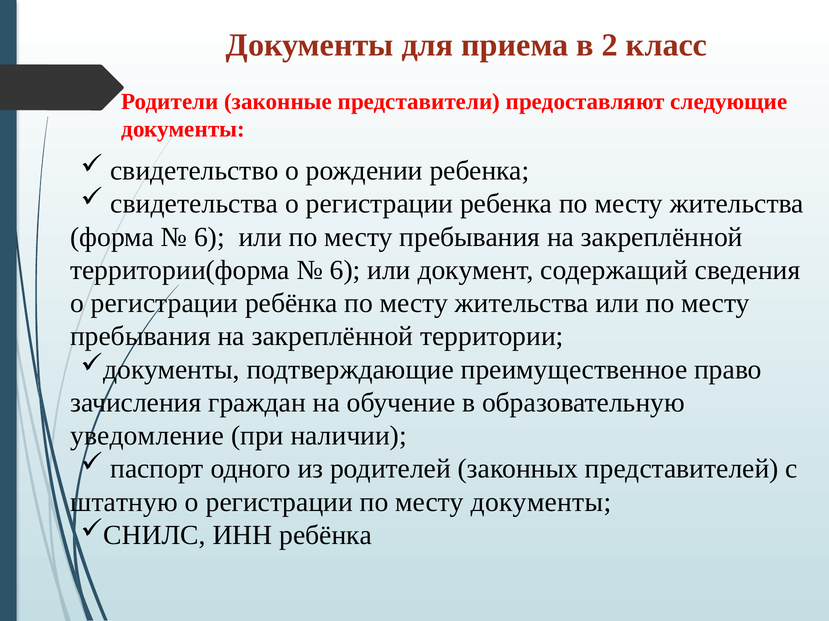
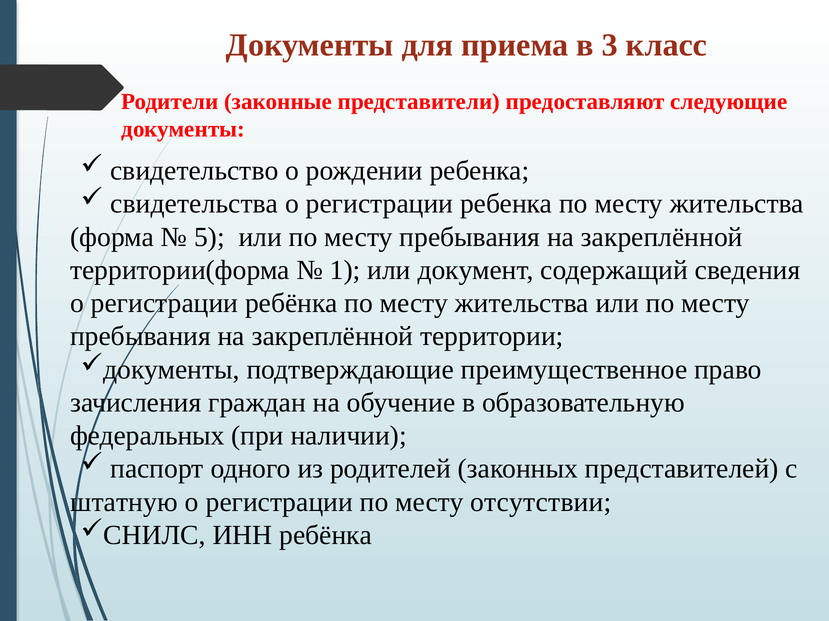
2: 2 -> 3 (610, 45)
6: 6 -> 5 (209, 237)
6: 6 -> 1 (345, 270)
уведомление: уведомление -> федеральных (147, 436)
месту документы: документы -> отсутствии (541, 503)
